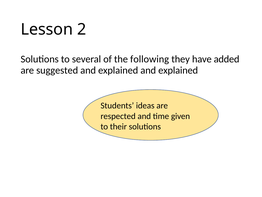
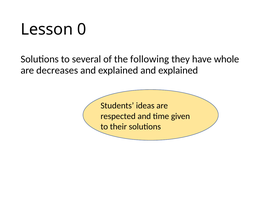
2: 2 -> 0 (82, 29)
added: added -> whole (227, 59)
suggested: suggested -> decreases (57, 70)
